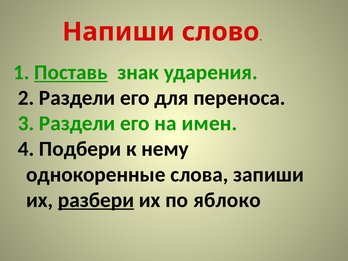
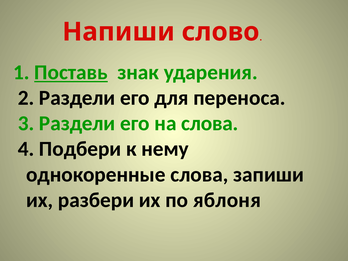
на имен: имен -> слова (210, 123)
разбери underline: present -> none (96, 200)
яблоко: яблоко -> яблоня (227, 200)
